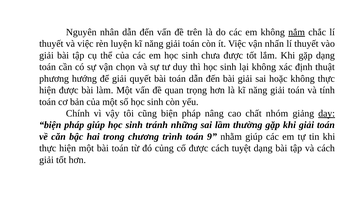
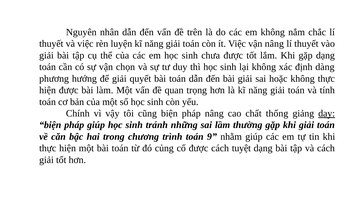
nắm underline: present -> none (297, 32)
vận nhấn: nhấn -> nâng (274, 44)
thuật: thuật -> dàng (325, 67)
nhóm: nhóm -> thống (277, 113)
